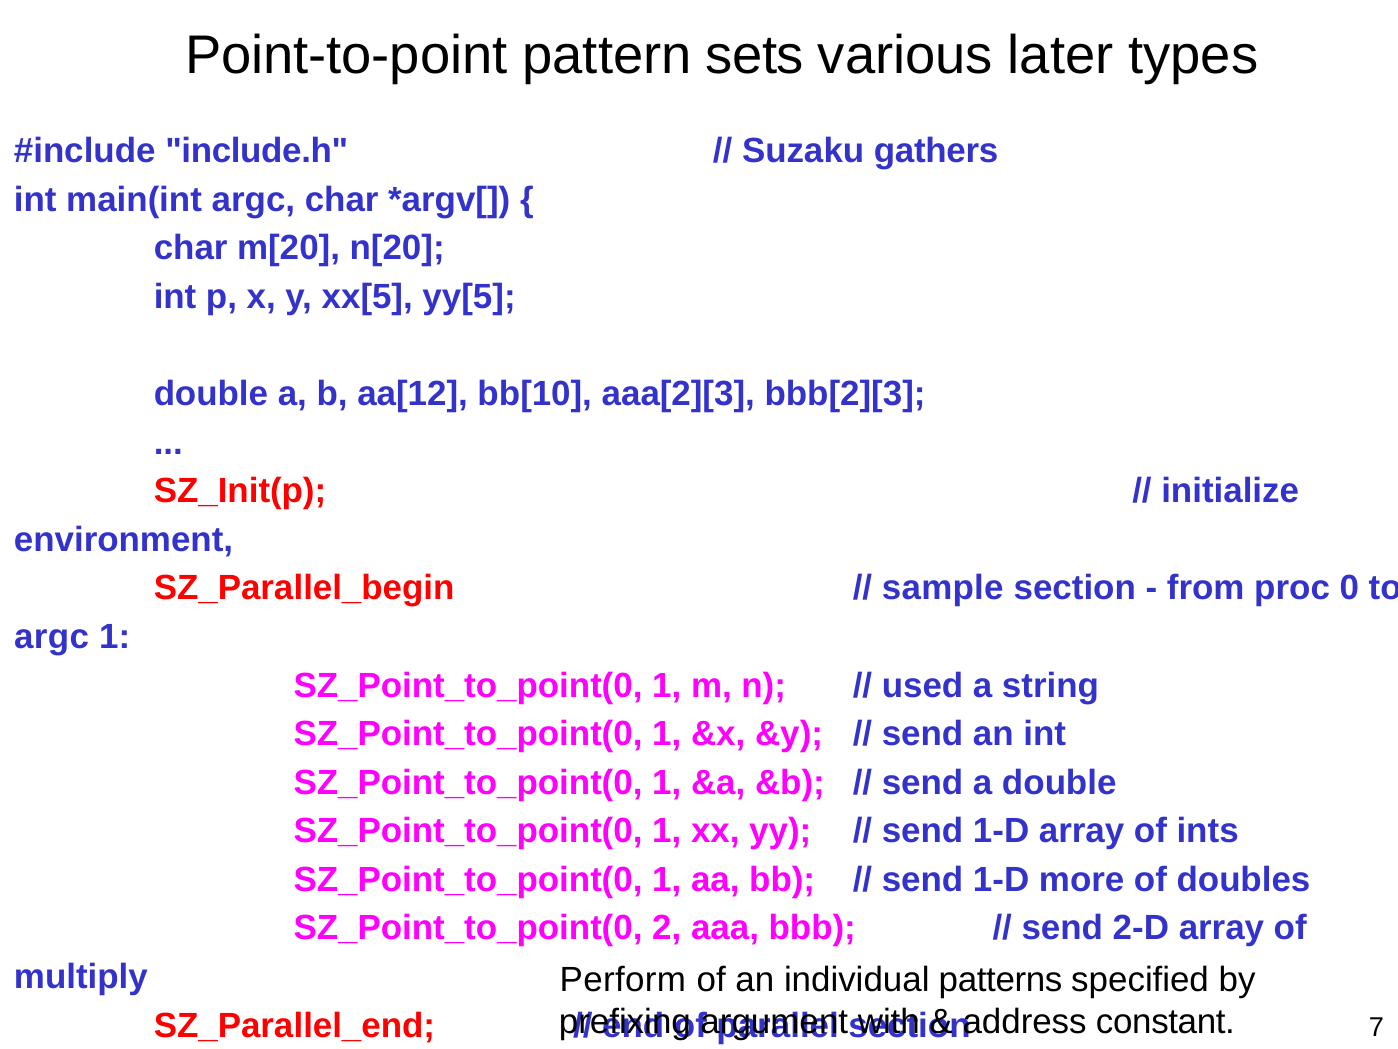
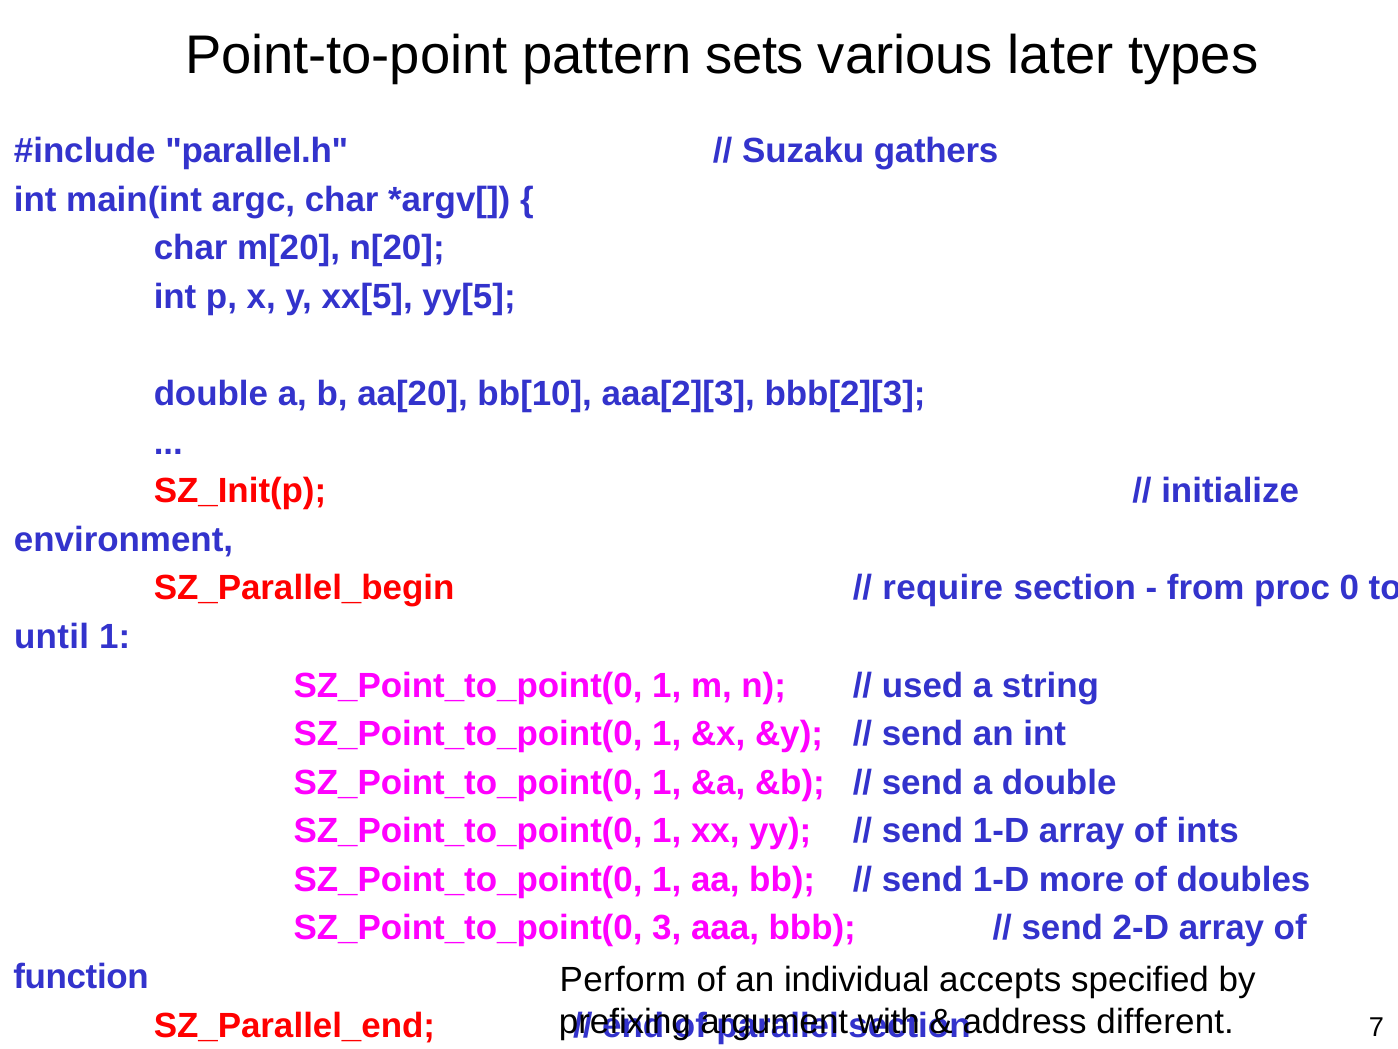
include.h: include.h -> parallel.h (257, 151)
aa[12: aa[12 -> aa[20 (413, 394)
sample: sample -> require (943, 588)
argc: argc -> until (52, 637)
2: 2 -> 3 (667, 928)
multiply: multiply -> function (81, 976)
patterns: patterns -> accepts (1000, 980)
constant: constant -> different (1165, 1022)
